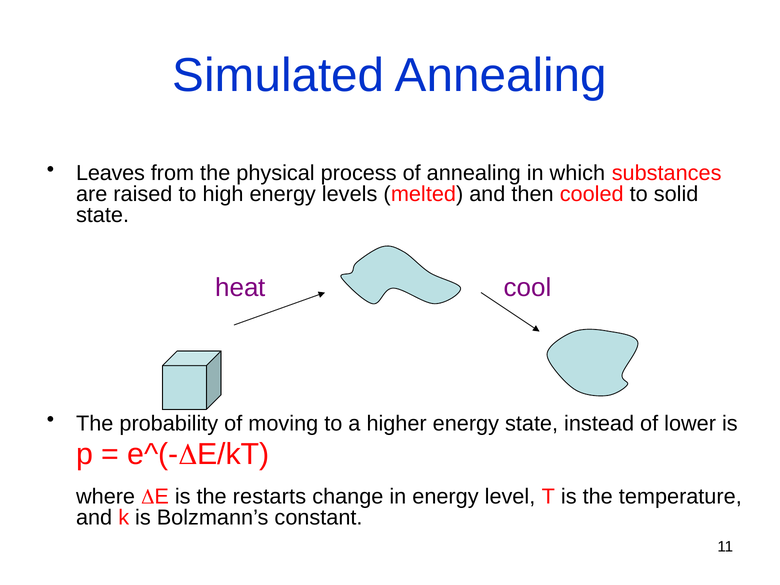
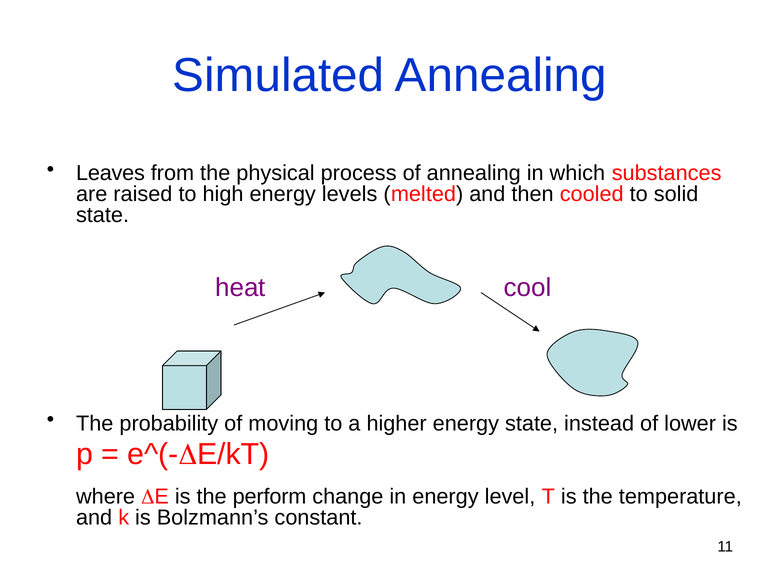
restarts: restarts -> perform (270, 497)
